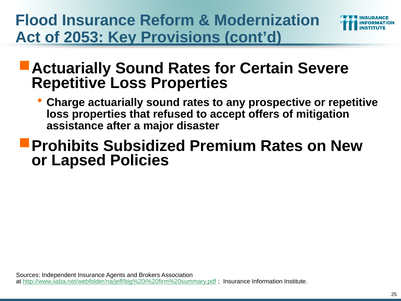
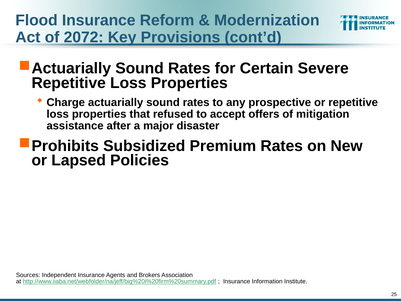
2053: 2053 -> 2072 (84, 37)
